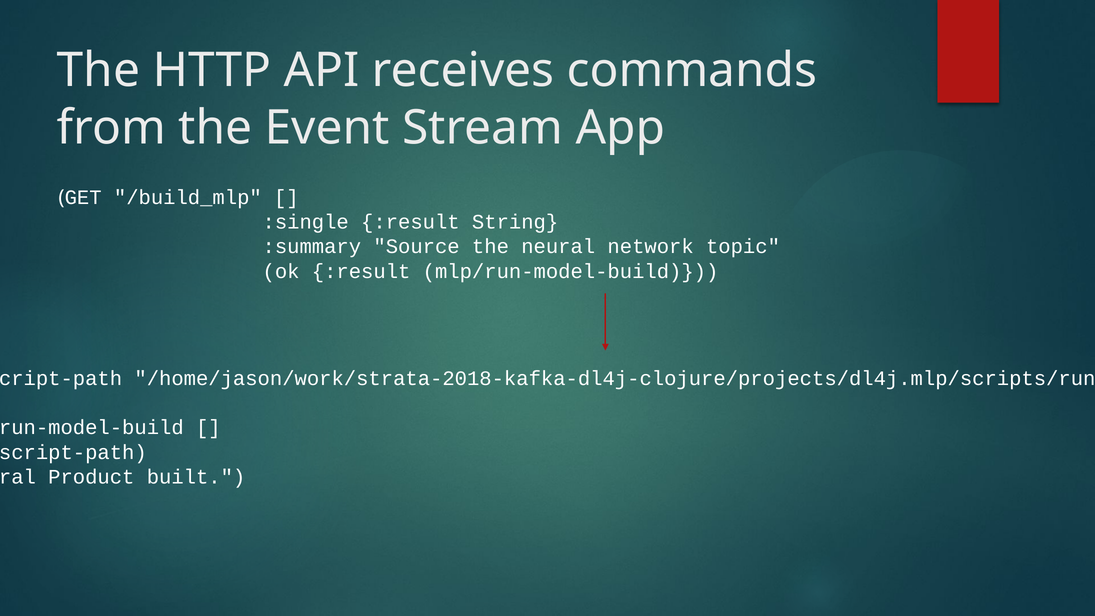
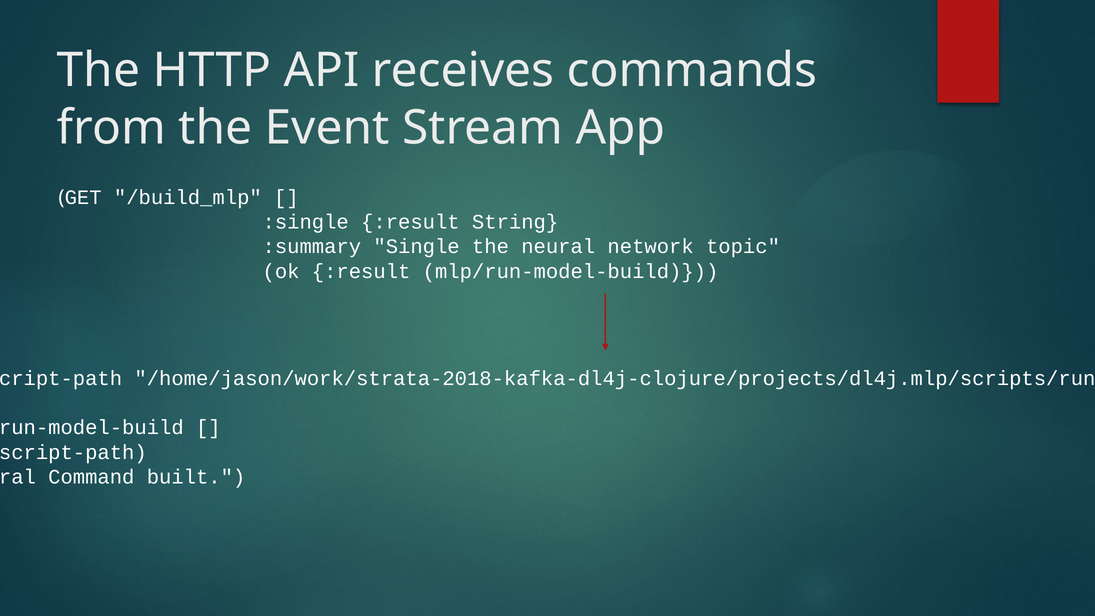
Source: Source -> Single (417, 247)
Product: Product -> Command (91, 477)
